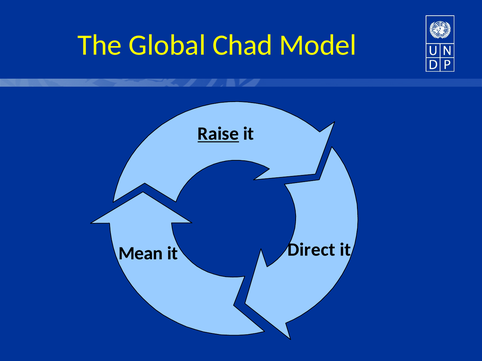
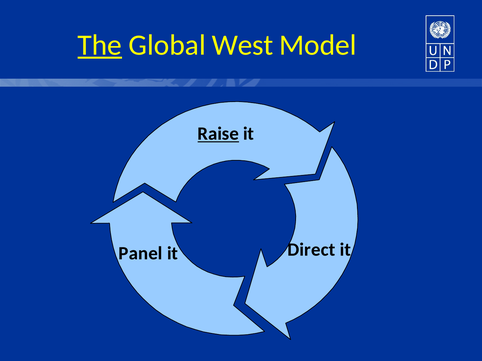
The underline: none -> present (100, 45)
Chad: Chad -> West (243, 45)
Mean: Mean -> Panel (141, 254)
